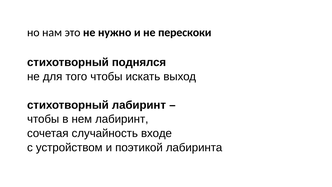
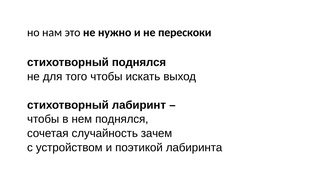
нем лабиринт: лабиринт -> поднялся (122, 119)
входе: входе -> зачем (156, 133)
